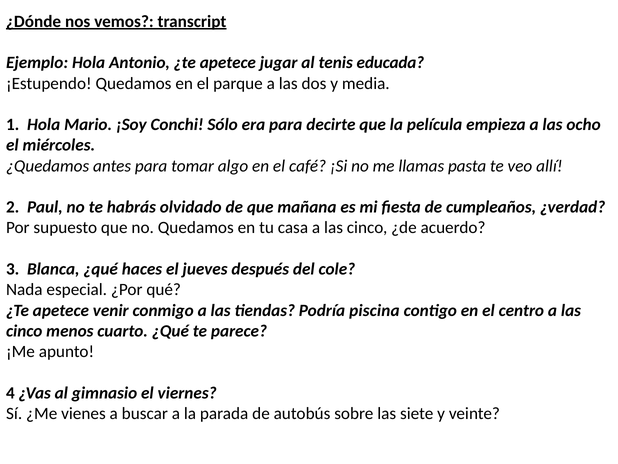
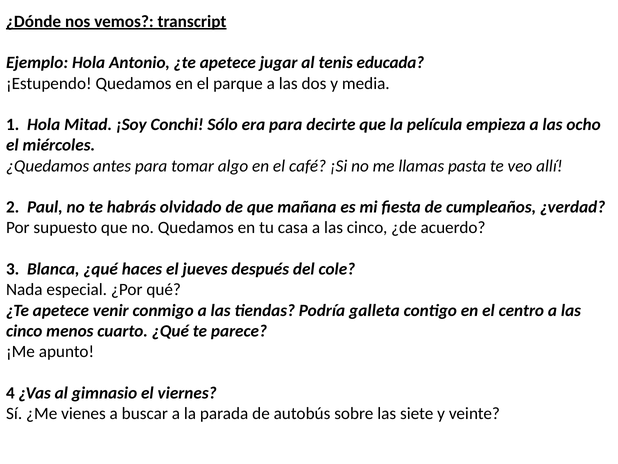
Mario: Mario -> Mitad (88, 125)
piscina: piscina -> galleta (374, 310)
